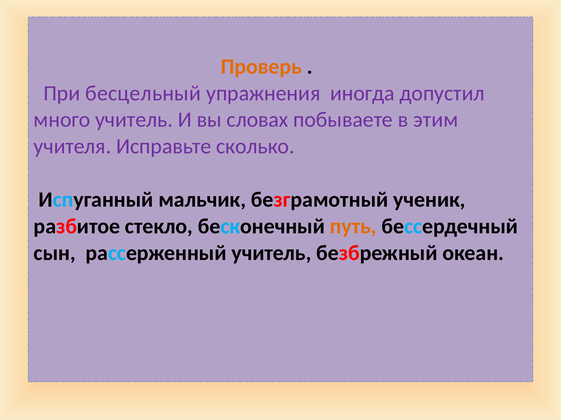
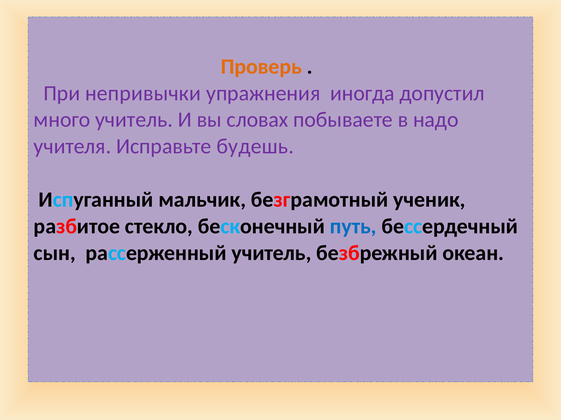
бесцельный: бесцельный -> непривычки (143, 93)
этим: этим -> надо (436, 120)
сколько: сколько -> будешь (255, 147)
путь colour: orange -> blue (353, 227)
